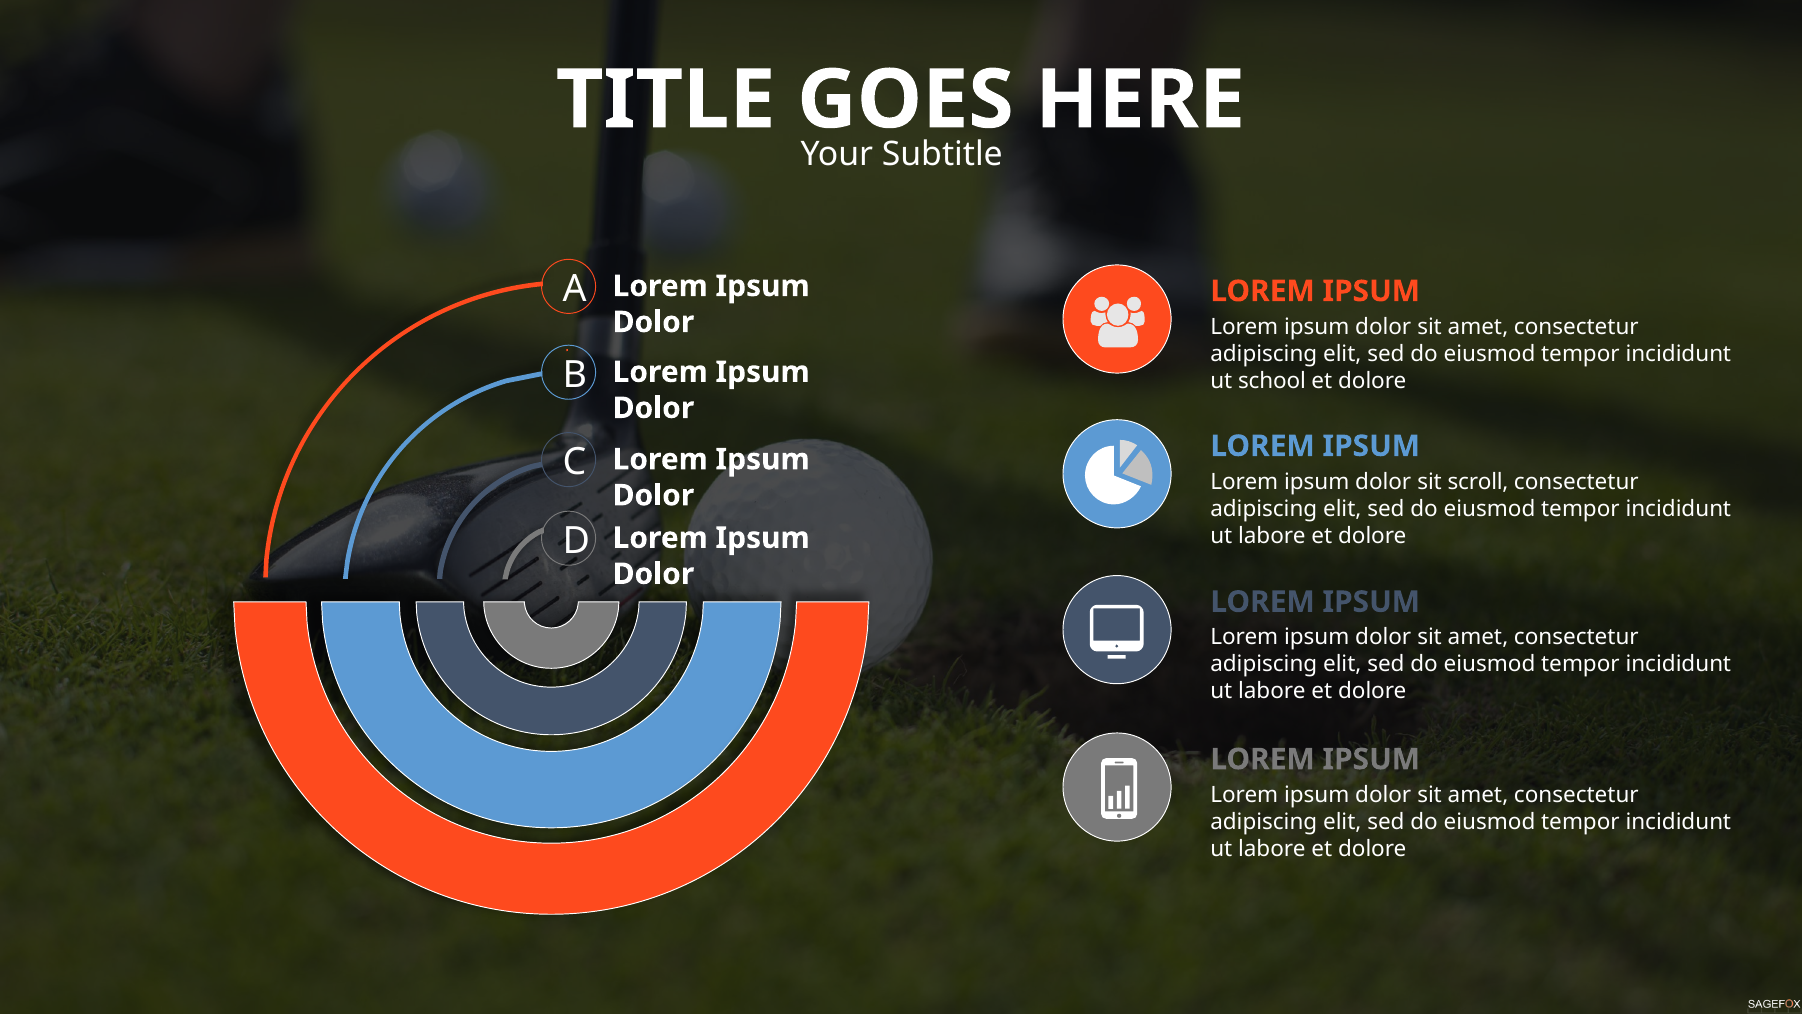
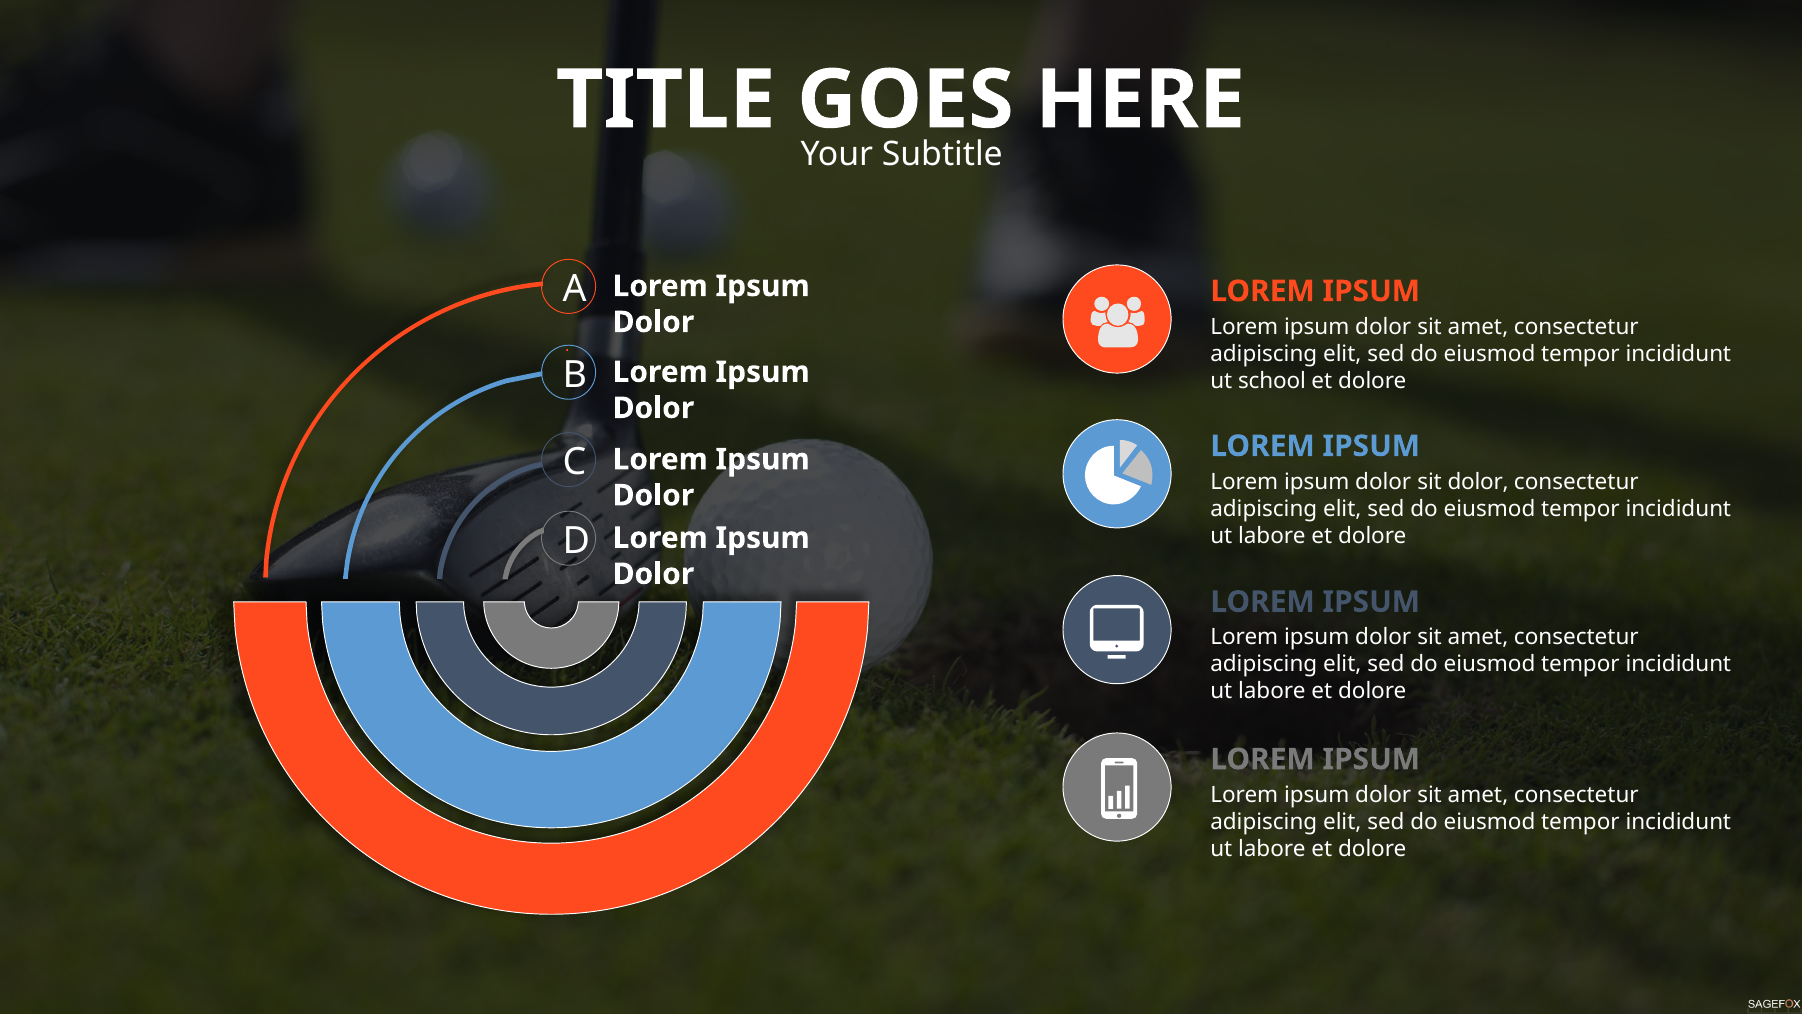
sit scroll: scroll -> dolor (1478, 481)
